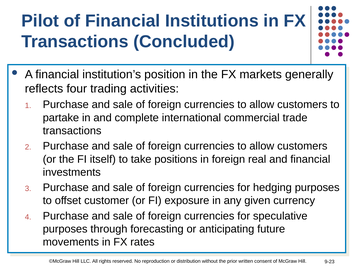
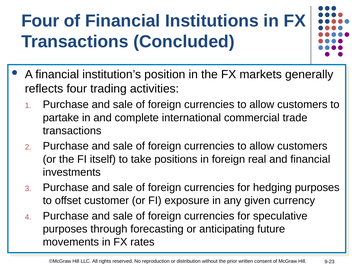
Pilot: Pilot -> Four (40, 21)
